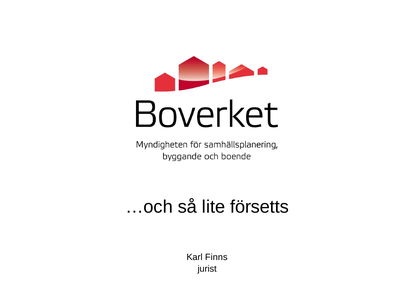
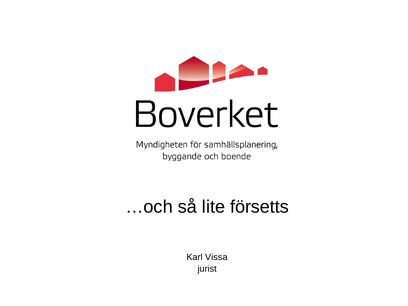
Finns: Finns -> Vissa (216, 257)
